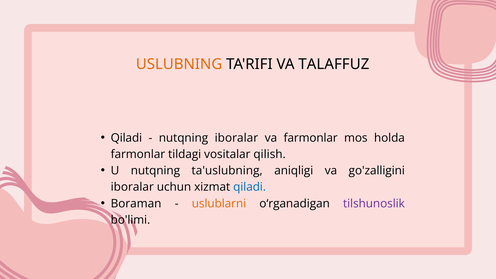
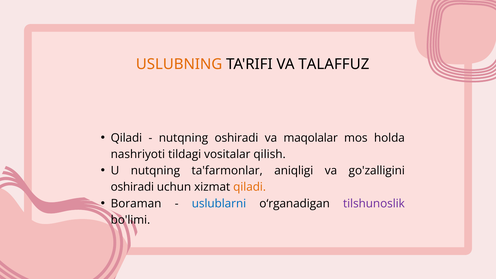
nutqning iboralar: iboralar -> oshiradi (236, 138)
va farmonlar: farmonlar -> maqolalar (311, 138)
farmonlar: farmonlar -> nashriyoti (138, 154)
ta'uslubning: ta'uslubning -> ta'farmonlar (227, 171)
iboralar: iboralar -> oshiradi (132, 187)
qiladi colour: blue -> orange (250, 187)
uslublarni colour: orange -> blue (219, 203)
